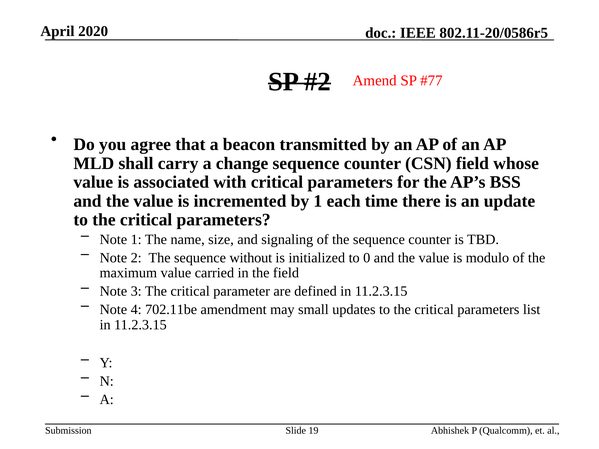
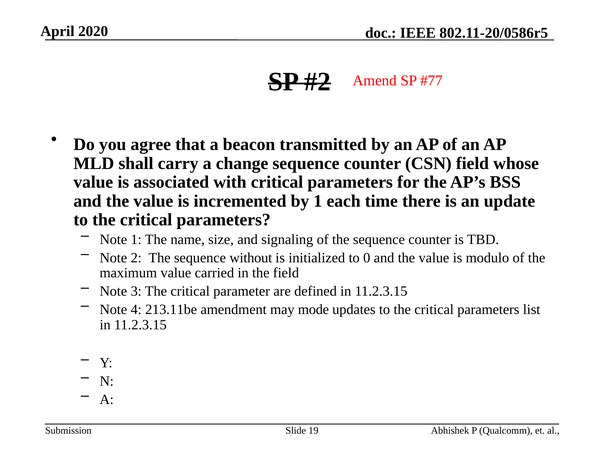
702.11be: 702.11be -> 213.11be (171, 310)
small: small -> mode (313, 310)
